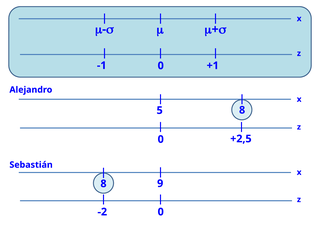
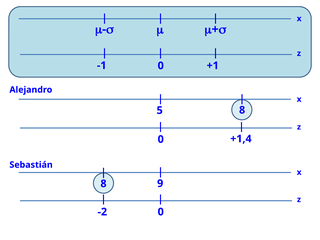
+2,5: +2,5 -> +1,4 (241, 139)
